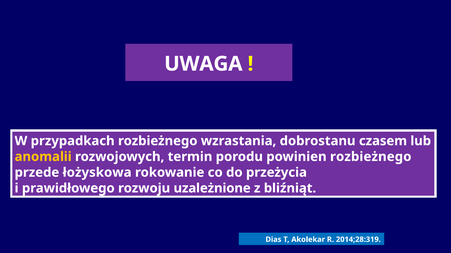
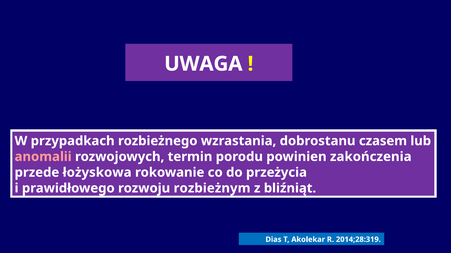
anomalii colour: yellow -> pink (43, 157)
powinien rozbieżnego: rozbieżnego -> zakończenia (371, 157)
uzależnione: uzależnione -> rozbieżnym (212, 189)
